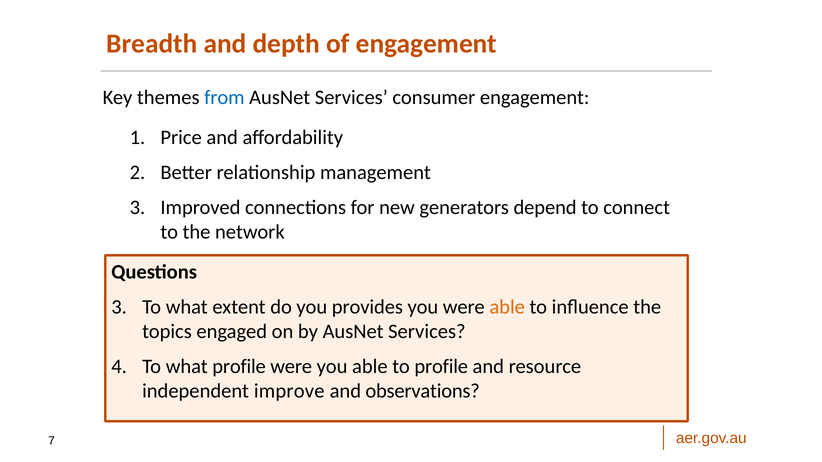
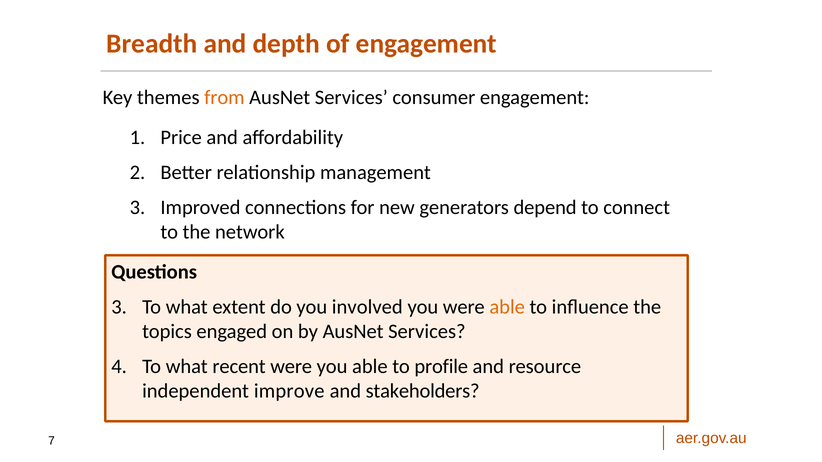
from colour: blue -> orange (224, 98)
provides: provides -> involved (367, 307)
what profile: profile -> recent (239, 367)
observations: observations -> stakeholders (423, 391)
